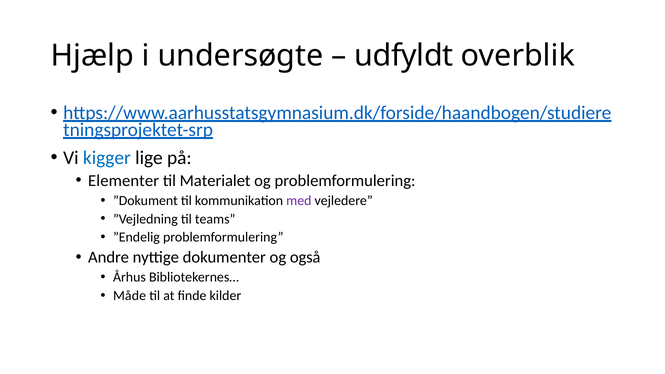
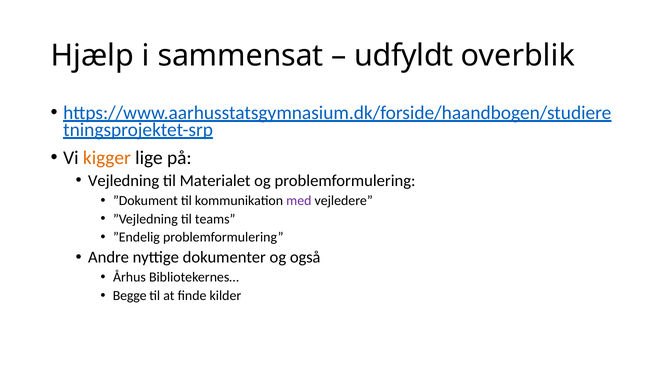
undersøgte: undersøgte -> sammensat (241, 56)
kigger colour: blue -> orange (107, 158)
Elementer: Elementer -> Vejledning (124, 181)
Måde: Måde -> Begge (130, 296)
